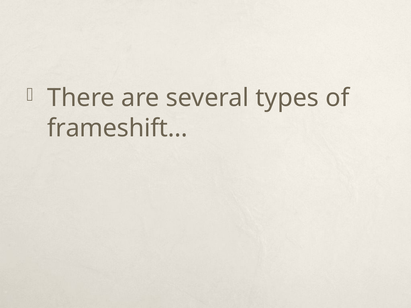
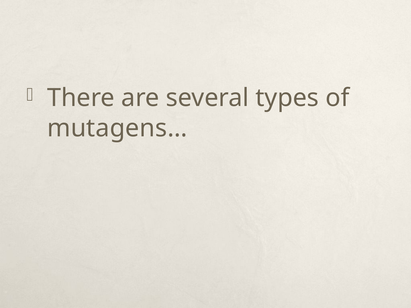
frameshift…: frameshift… -> mutagens… (117, 128)
